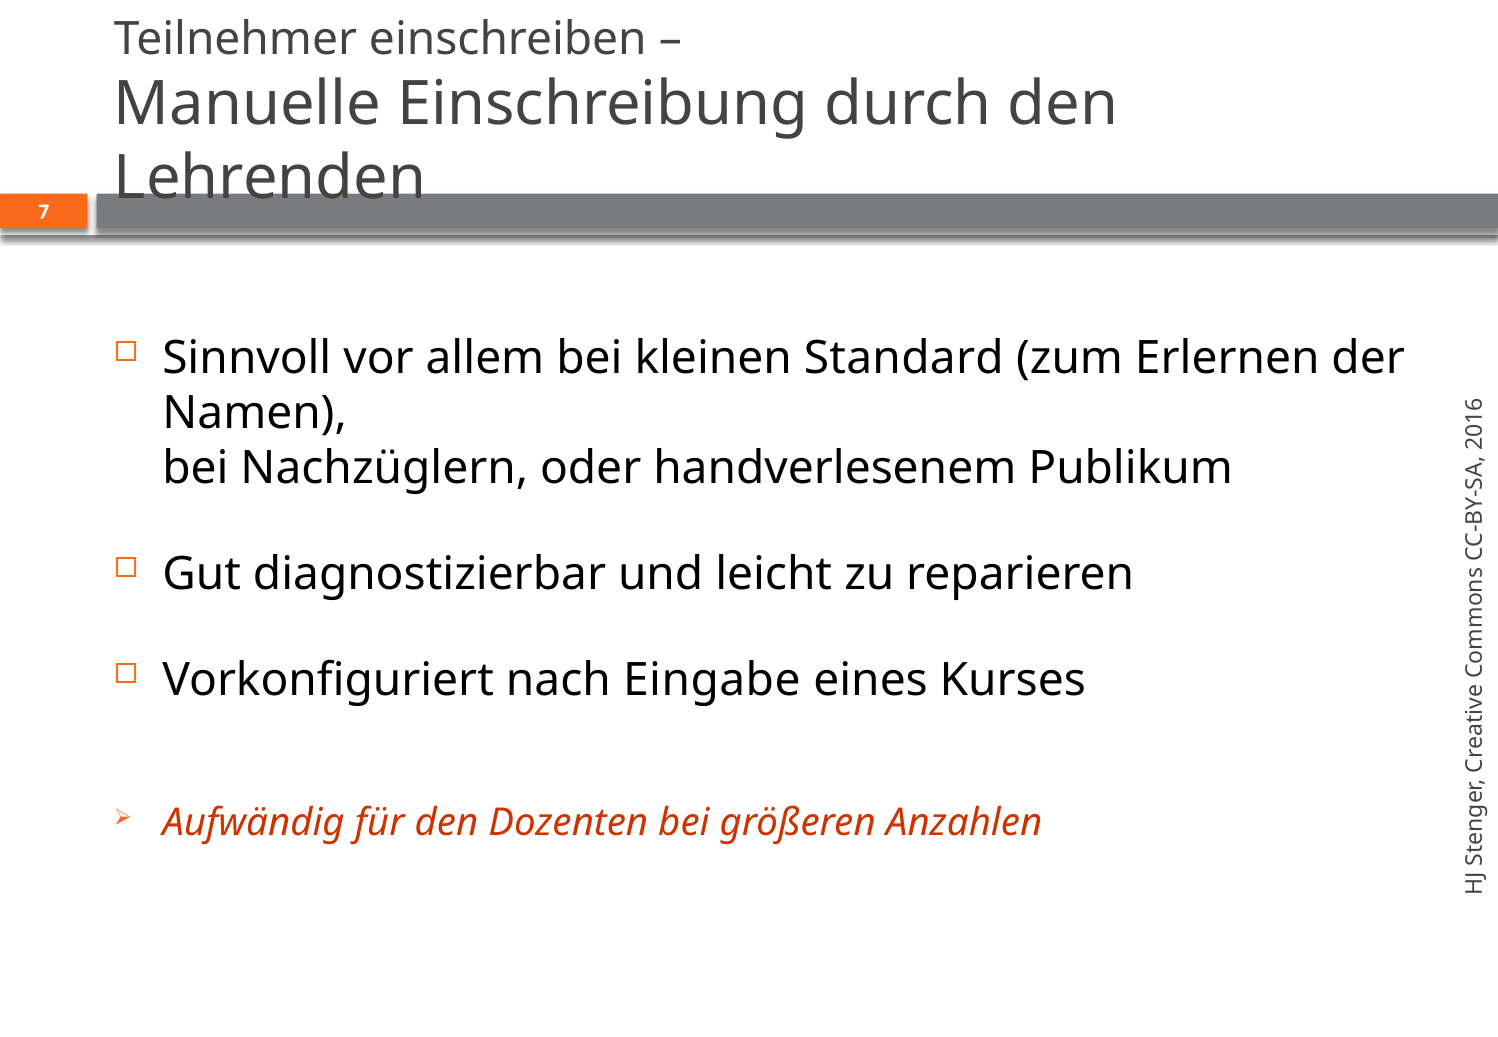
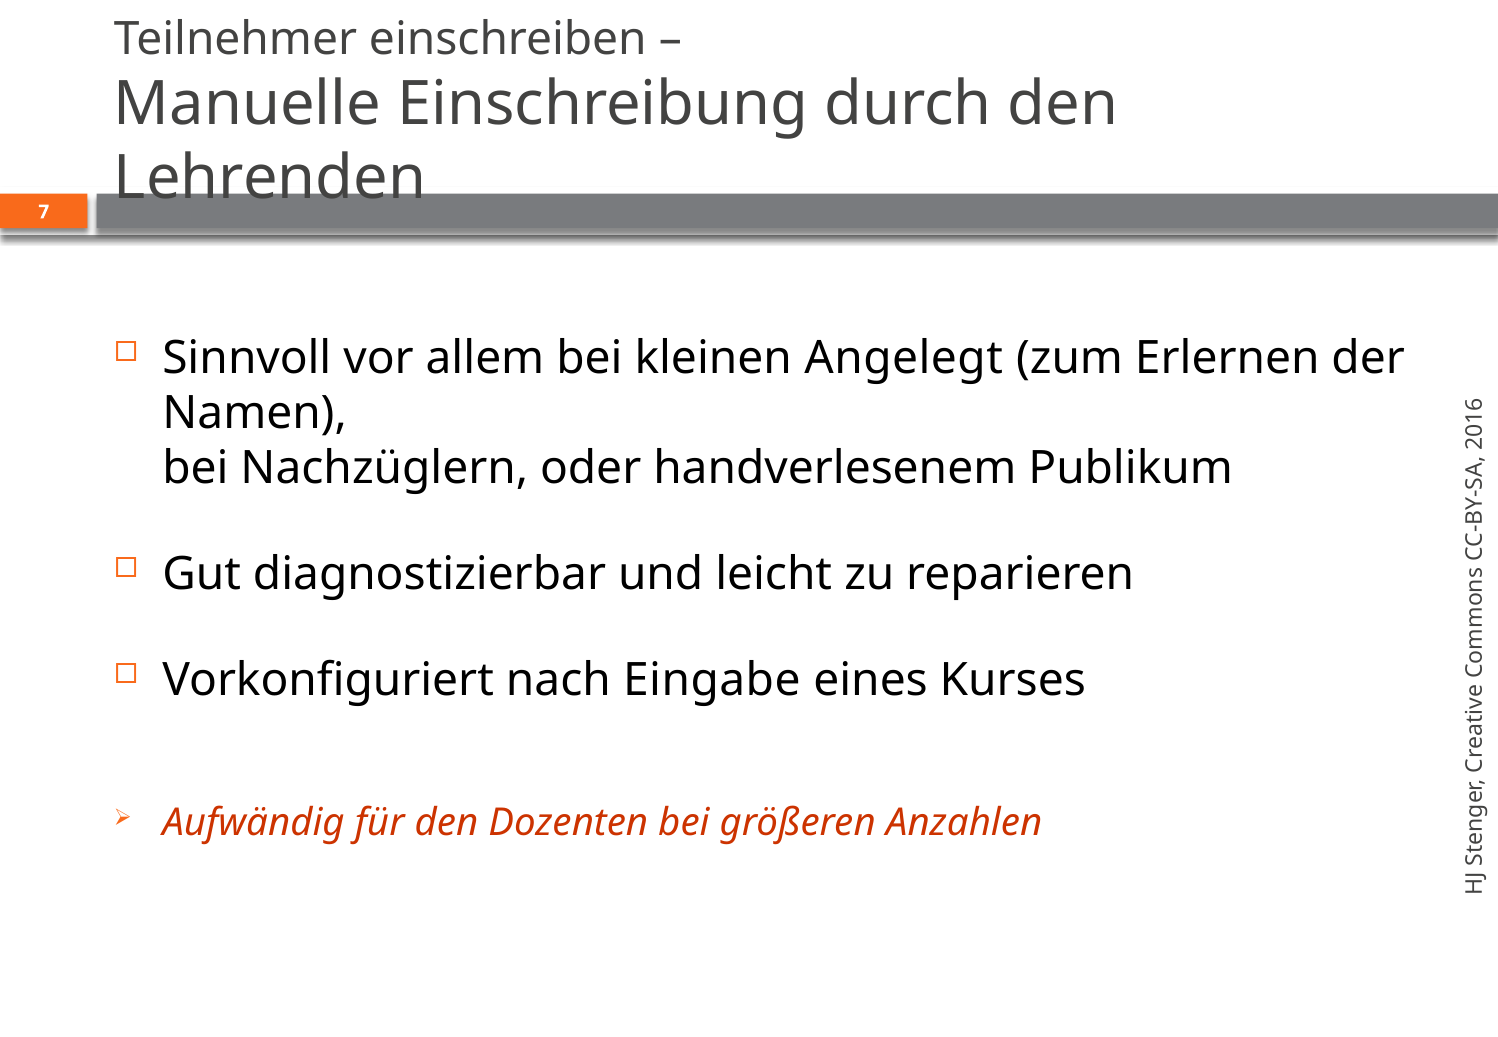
Standard: Standard -> Angelegt (904, 358)
